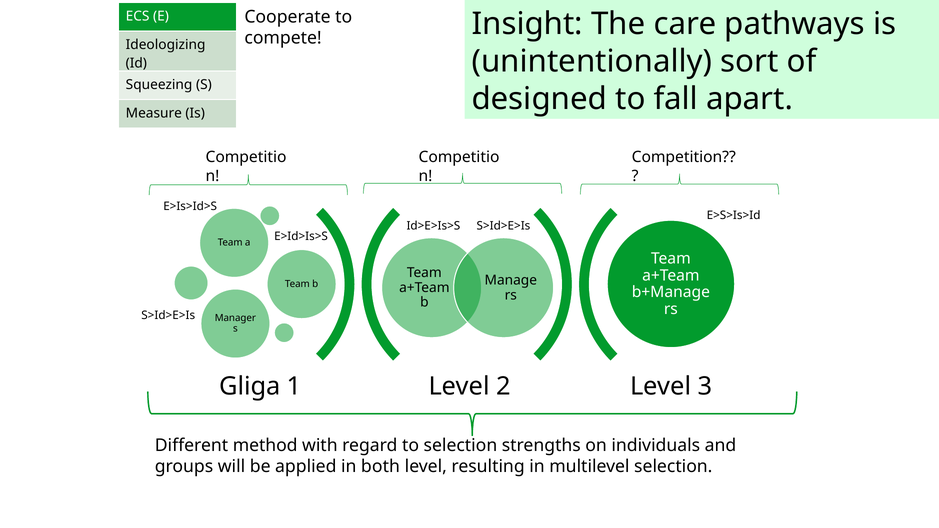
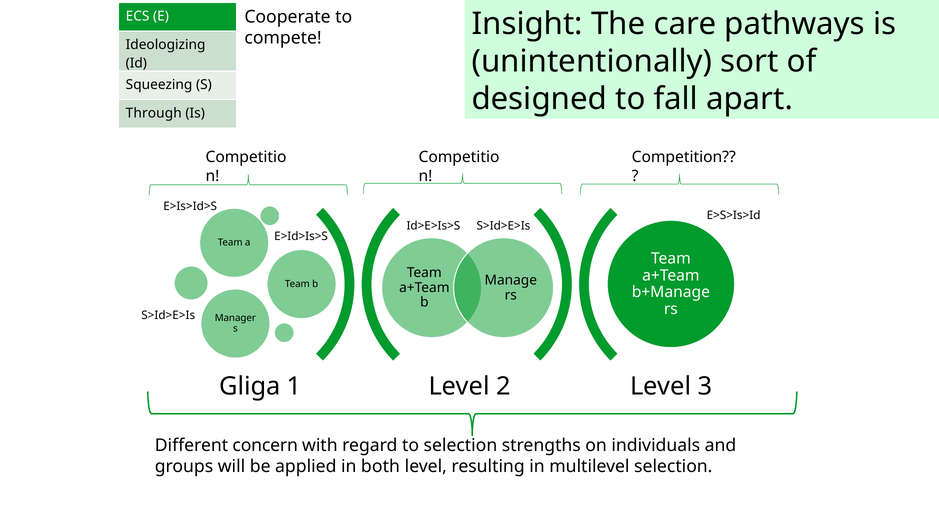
Measure: Measure -> Through (154, 113)
method: method -> concern (265, 446)
